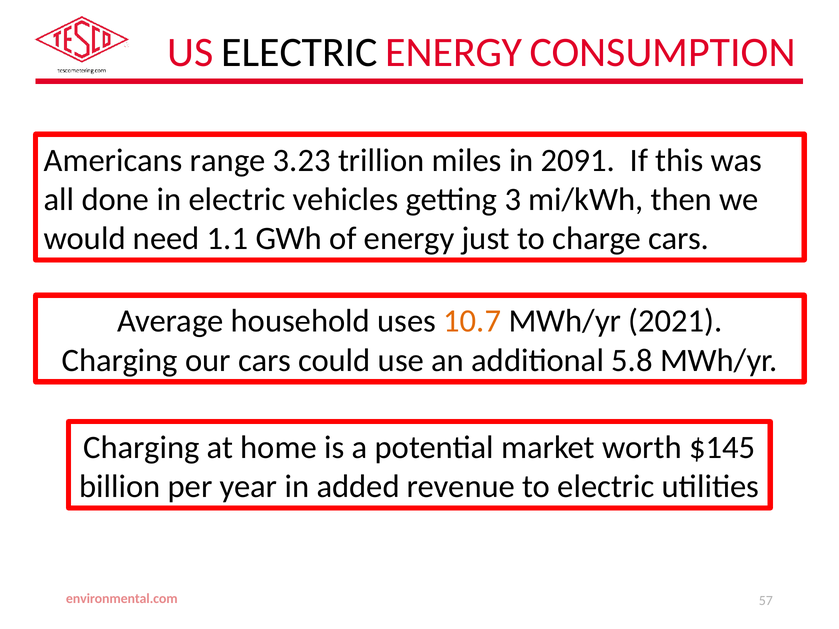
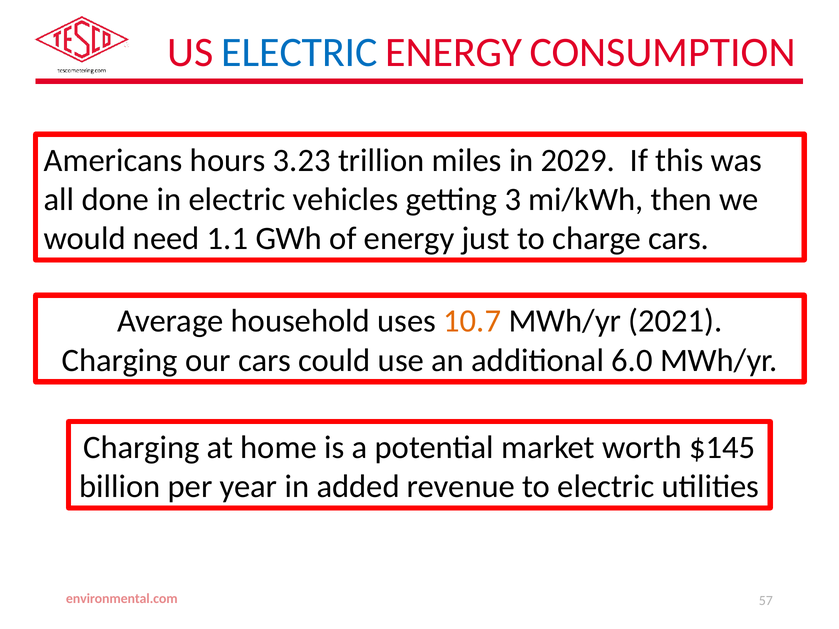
ELECTRIC colour: black -> blue (299, 52)
range: range -> hours (228, 160)
2091: 2091 -> 2029 (578, 160)
5.8: 5.8 -> 6.0 (632, 360)
